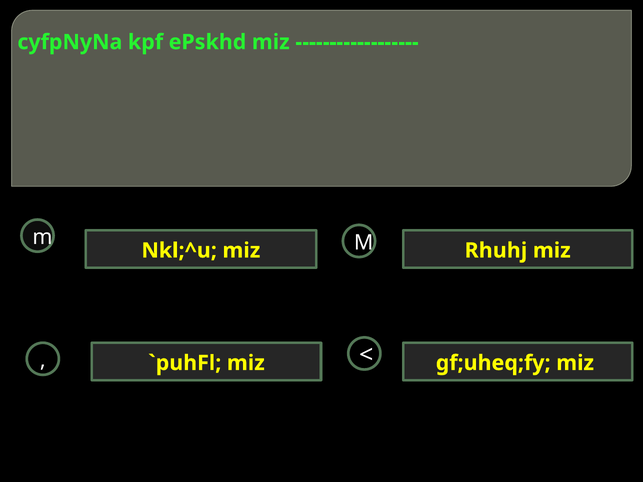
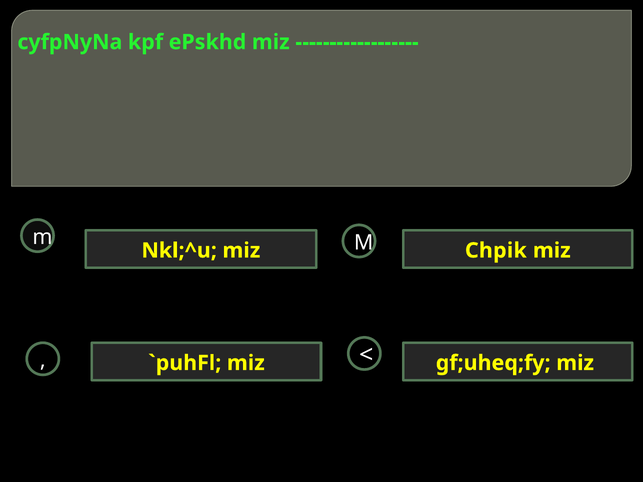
Rhuhj: Rhuhj -> Chpik (496, 251)
